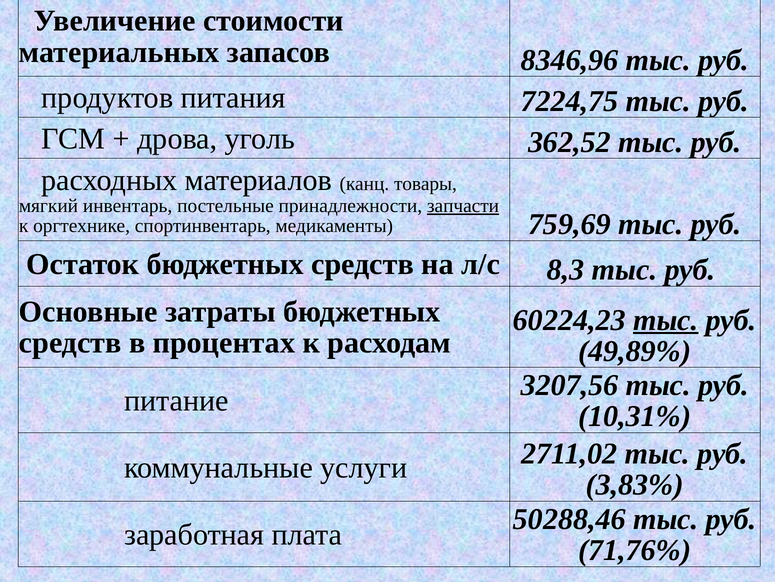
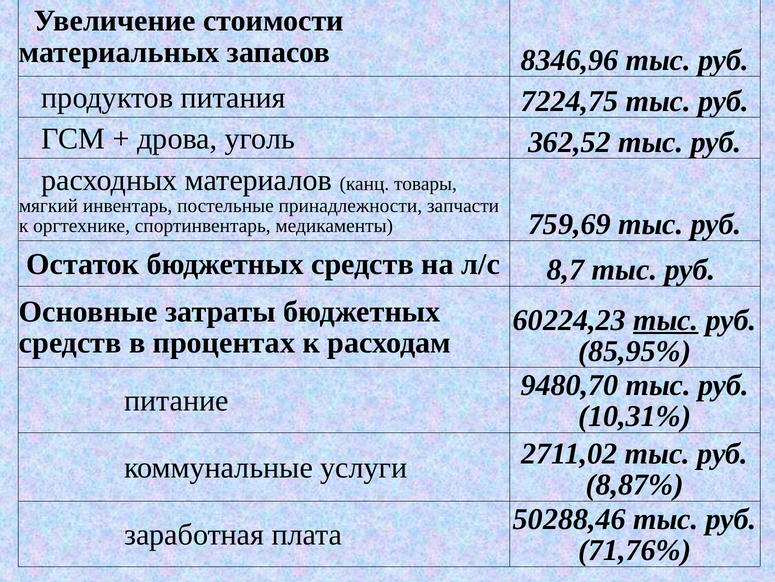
запчасти underline: present -> none (463, 206)
8,3: 8,3 -> 8,7 (566, 270)
49,89%: 49,89% -> 85,95% (635, 351)
3207,56: 3207,56 -> 9480,70 (569, 385)
3,83%: 3,83% -> 8,87% (635, 484)
